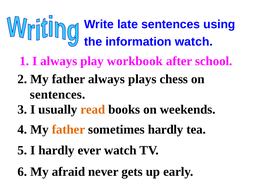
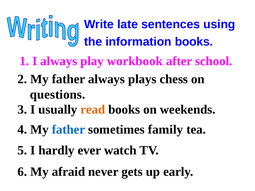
information watch: watch -> books (194, 42)
sentences: sentences -> questions (58, 95)
father colour: orange -> blue (68, 130)
sometimes hardly: hardly -> family (165, 130)
